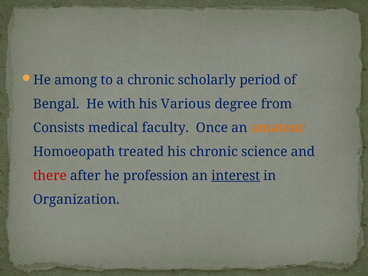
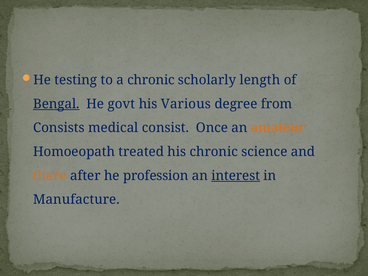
among: among -> testing (76, 80)
period: period -> length (260, 80)
Bengal underline: none -> present (56, 104)
with: with -> govt (121, 104)
faculty: faculty -> consist (165, 128)
there colour: red -> orange (50, 176)
Organization: Organization -> Manufacture (76, 200)
